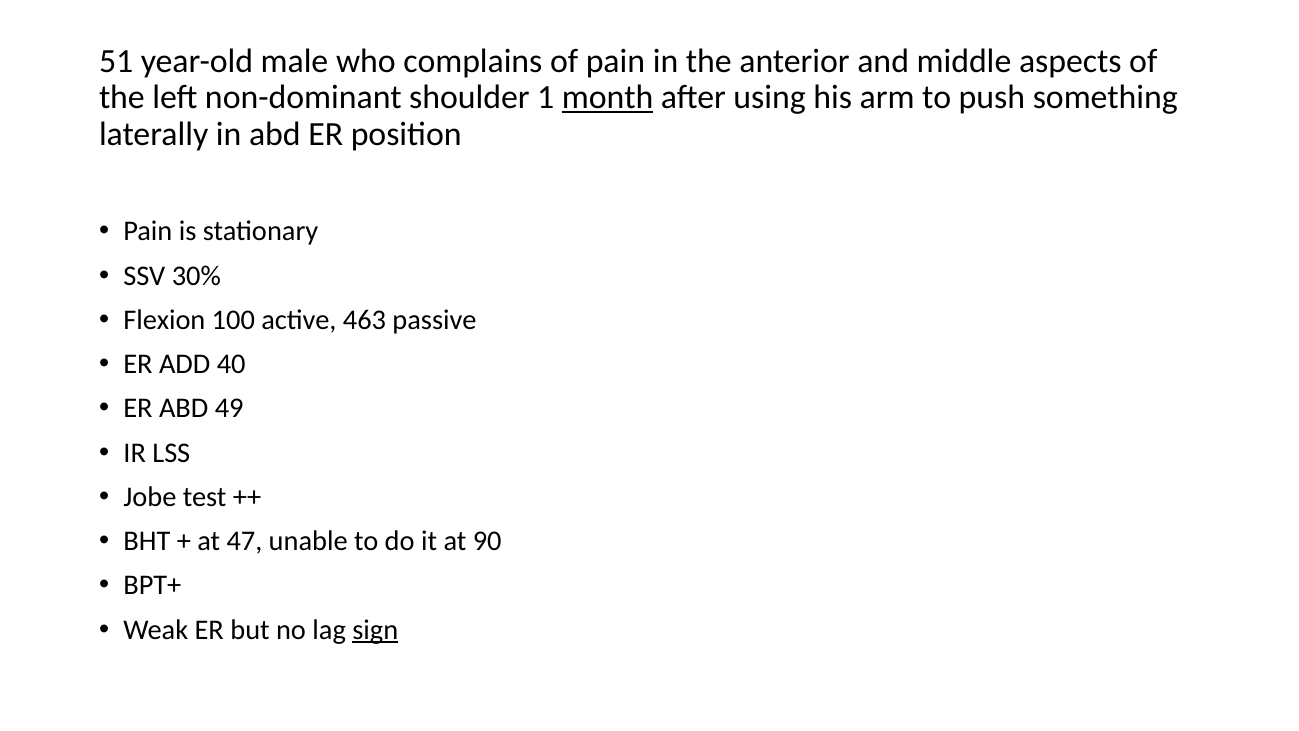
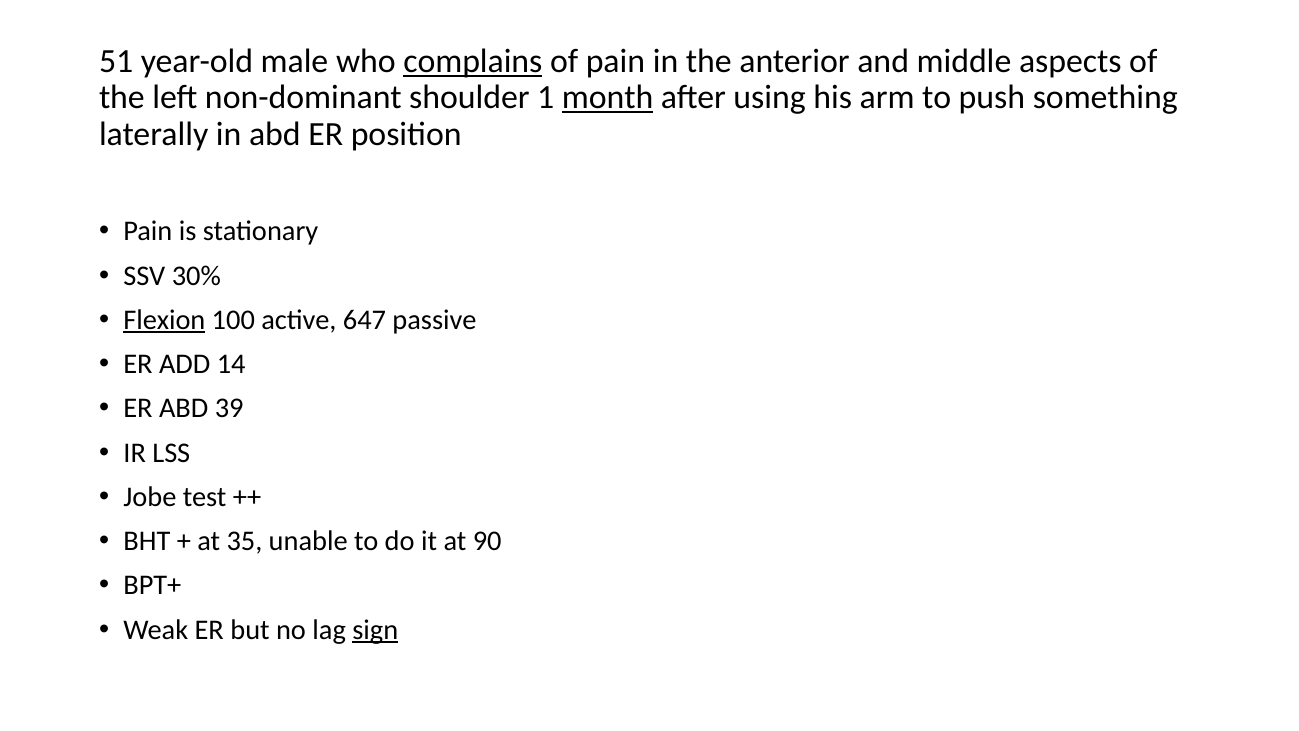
complains underline: none -> present (473, 61)
Flexion underline: none -> present (164, 320)
463: 463 -> 647 (364, 320)
40: 40 -> 14 (231, 364)
49: 49 -> 39 (229, 408)
47: 47 -> 35 (244, 541)
